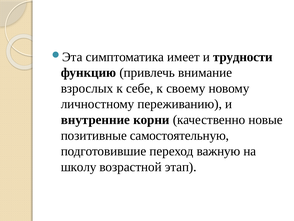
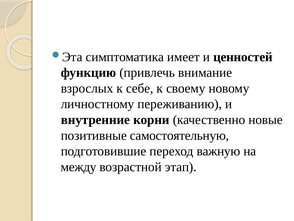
трудности: трудности -> ценностей (243, 57)
школу: школу -> между (79, 167)
